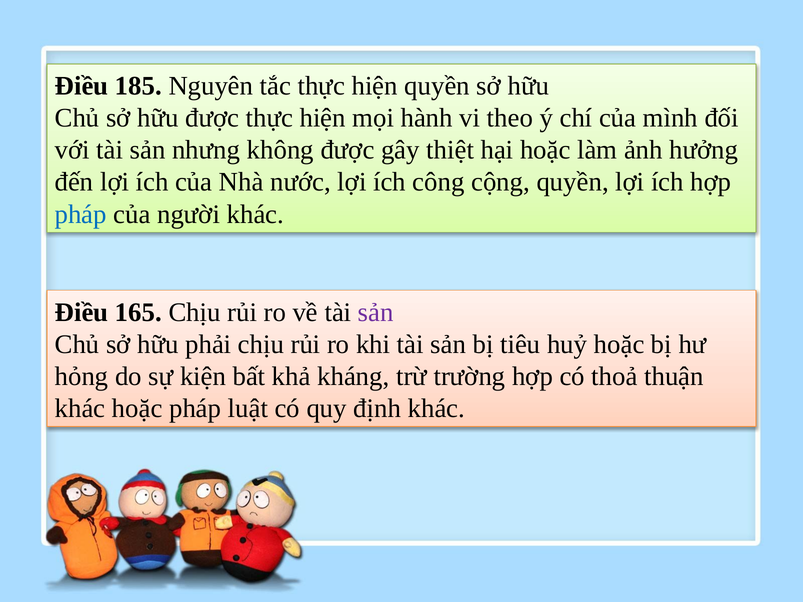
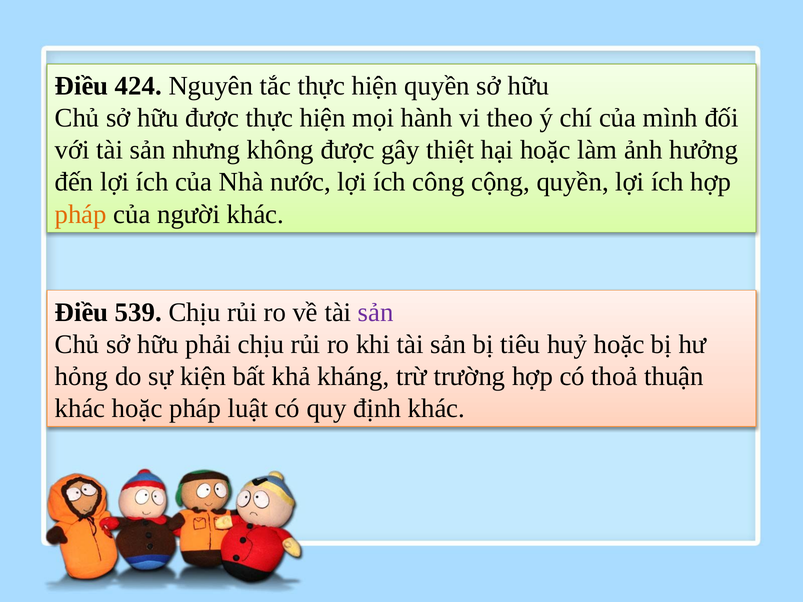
185: 185 -> 424 (138, 86)
pháp colour: blue -> orange (81, 214)
165: 165 -> 539 (138, 312)
